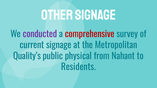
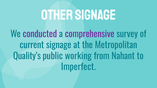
comprehensive colour: red -> purple (90, 34)
physical: physical -> working (78, 56)
Residents: Residents -> Imperfect (78, 67)
